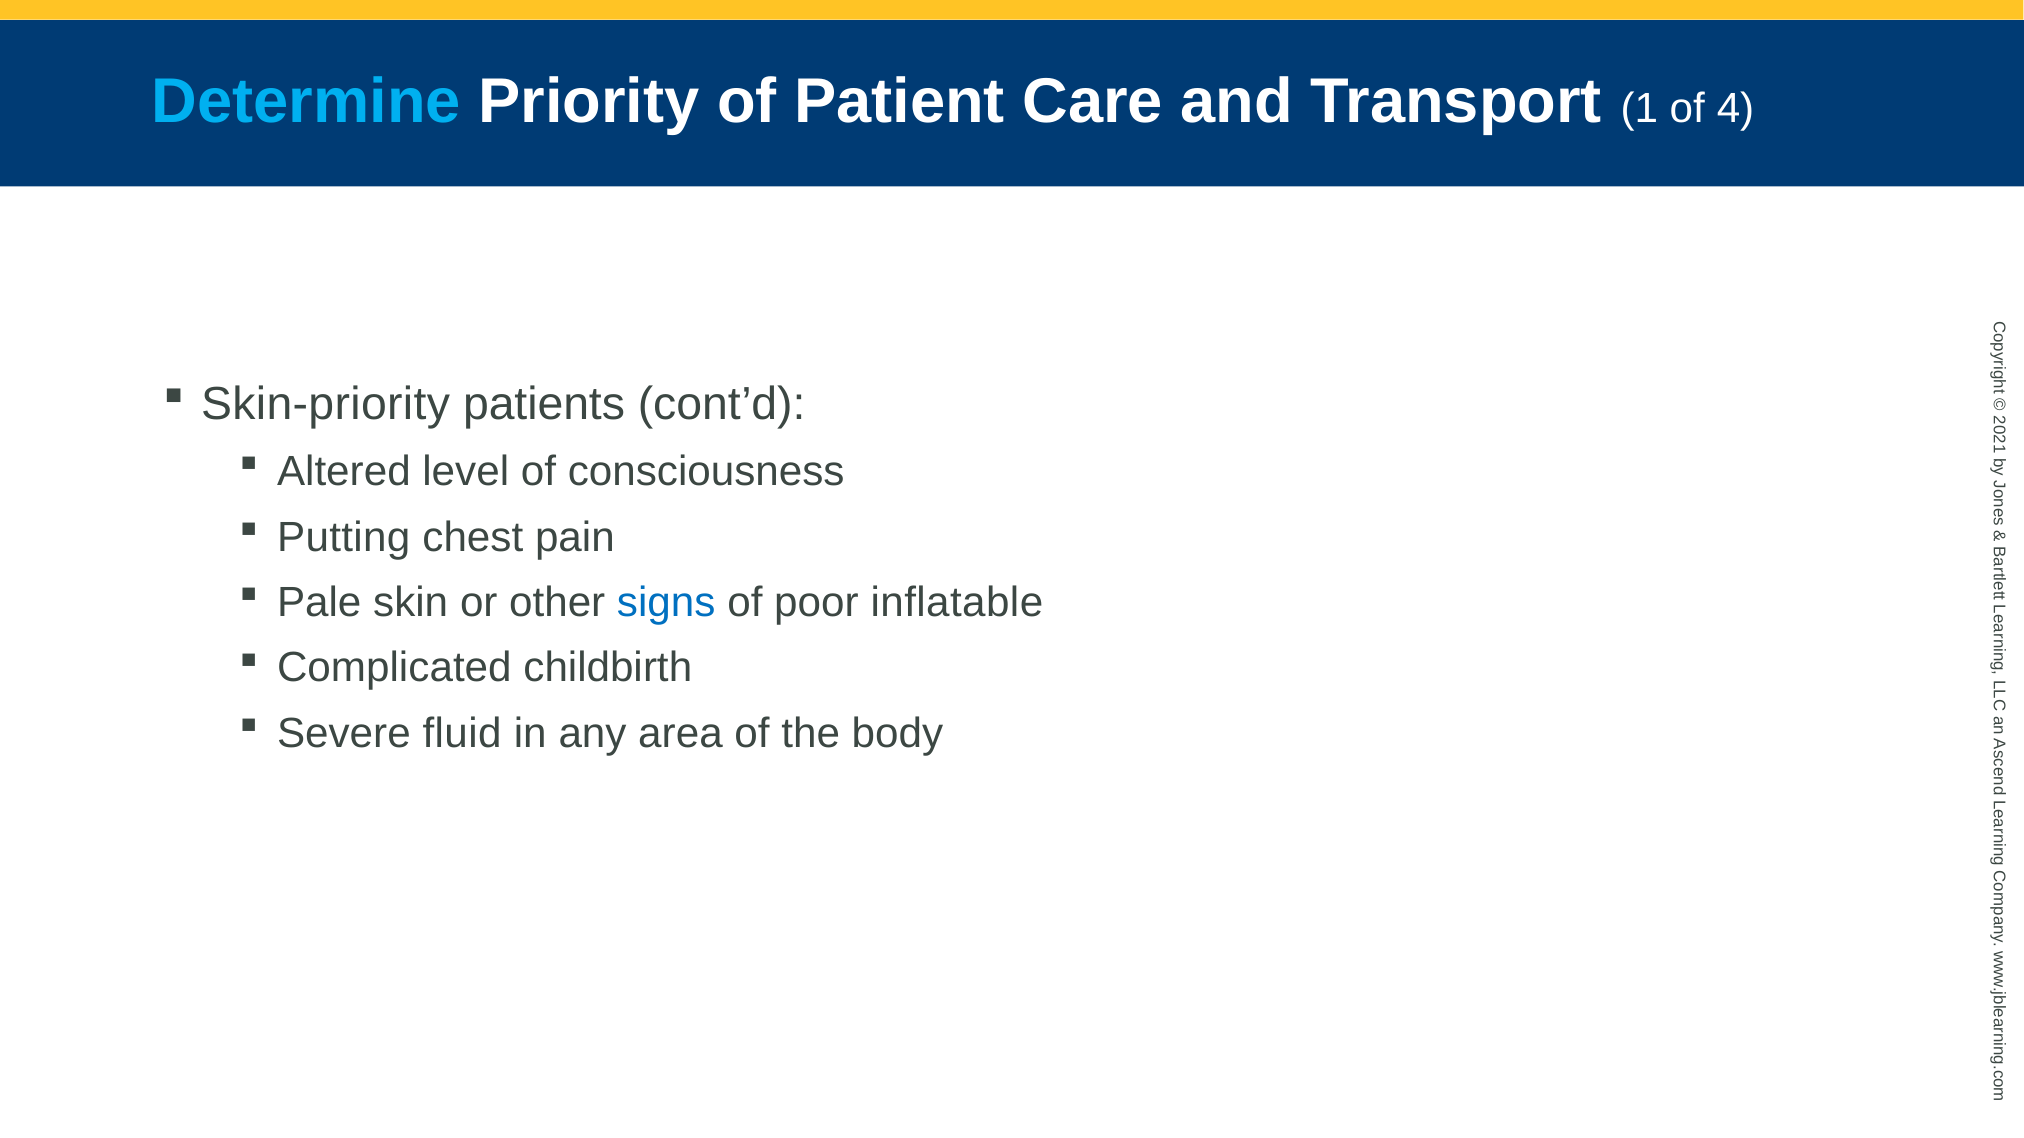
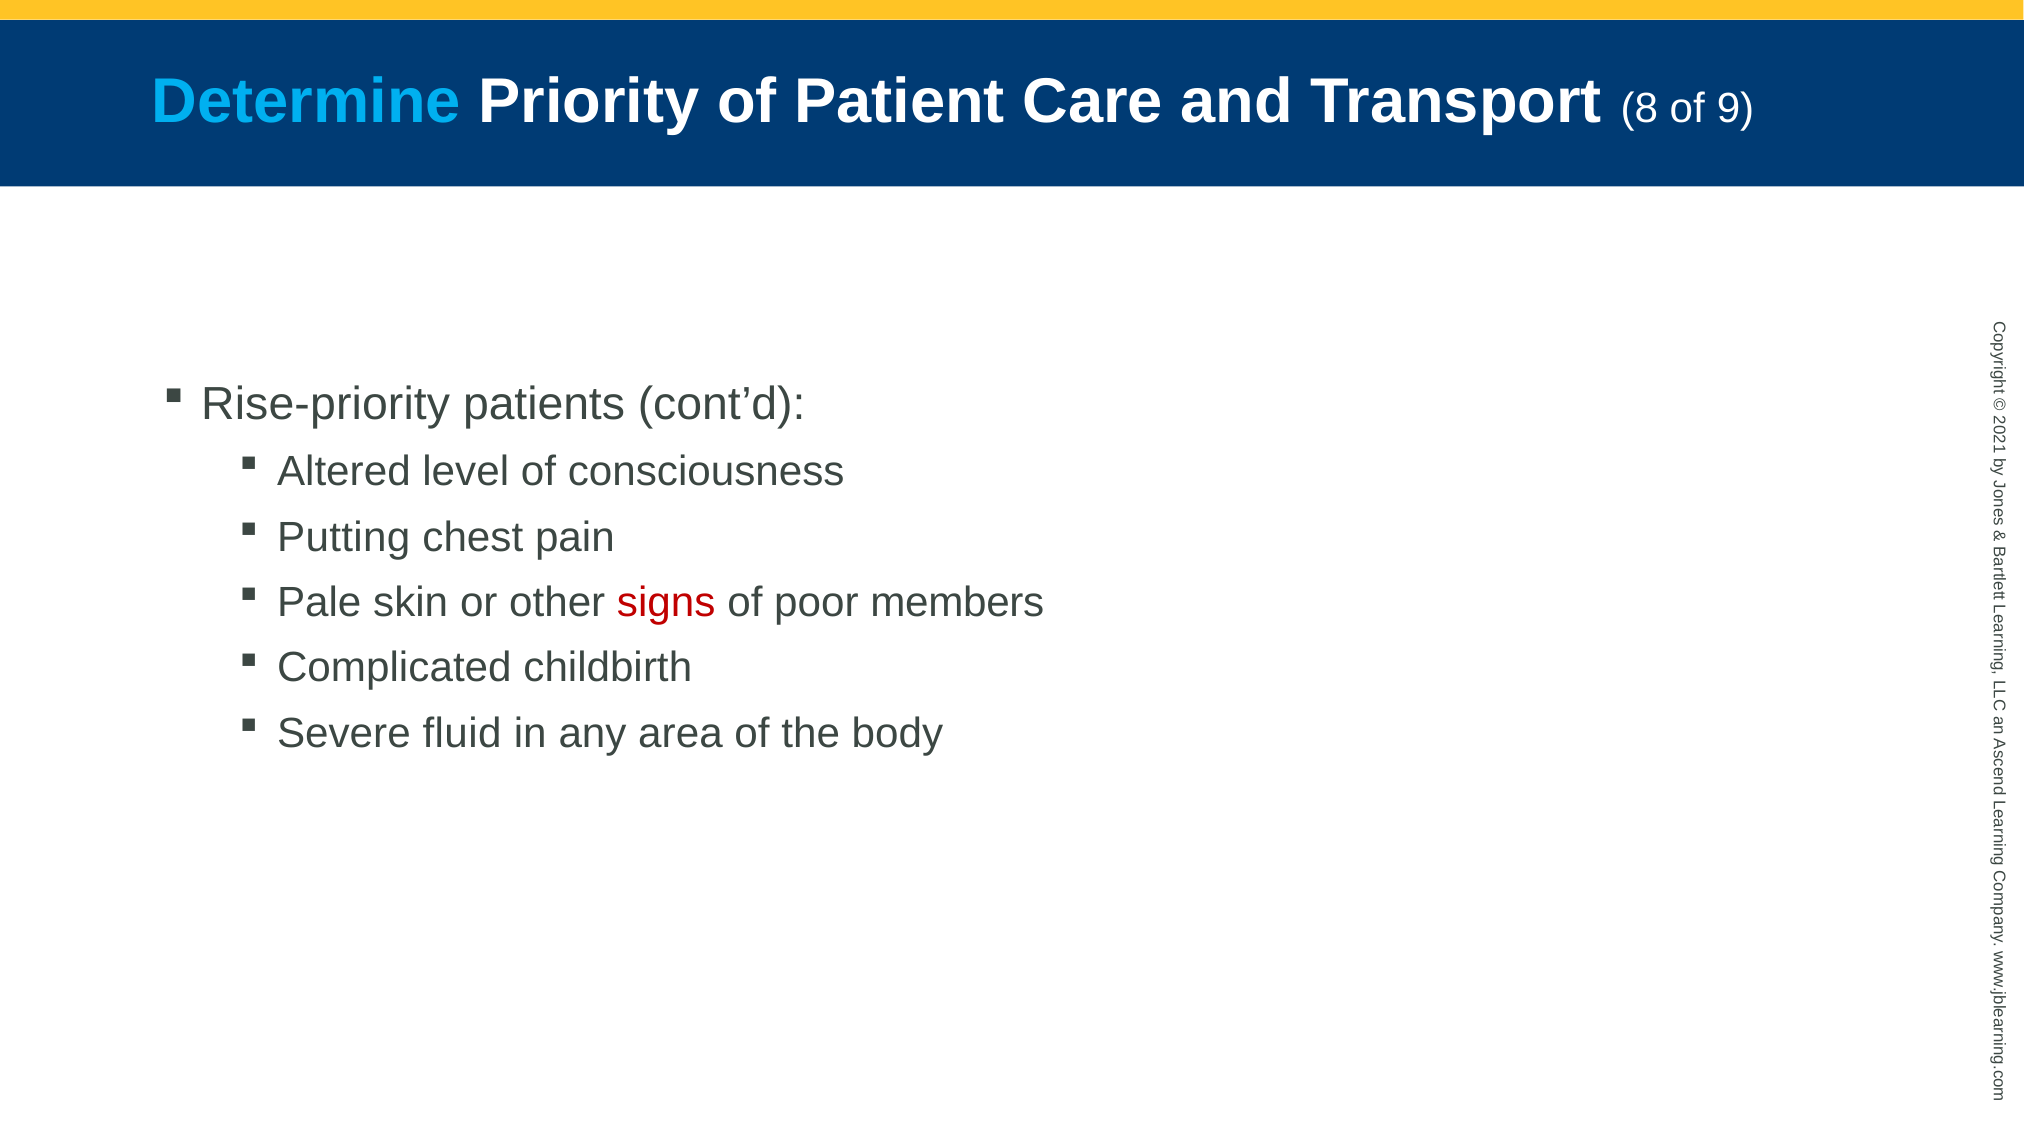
Transport 1: 1 -> 8 (1639, 109)
4: 4 -> 9 (1736, 109)
Skin-priority: Skin-priority -> Rise-priority (326, 404)
signs colour: blue -> red (666, 603)
inflatable: inflatable -> members (957, 603)
